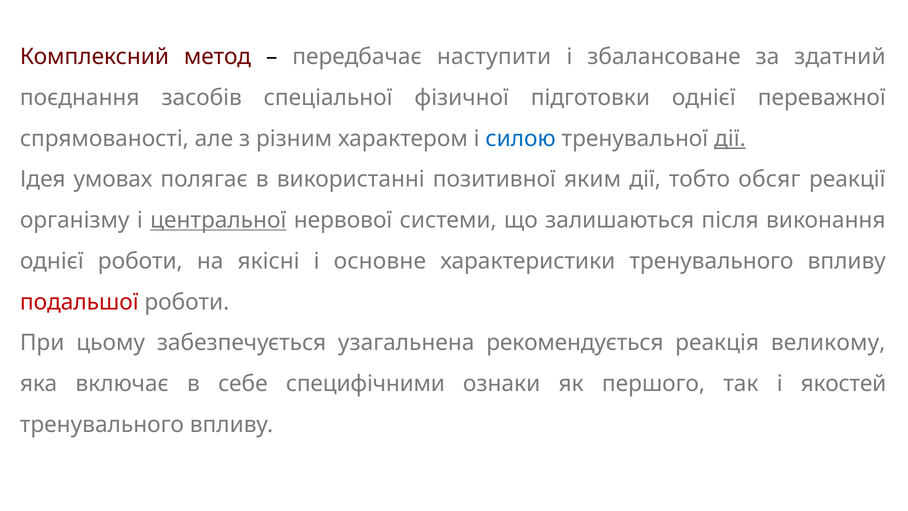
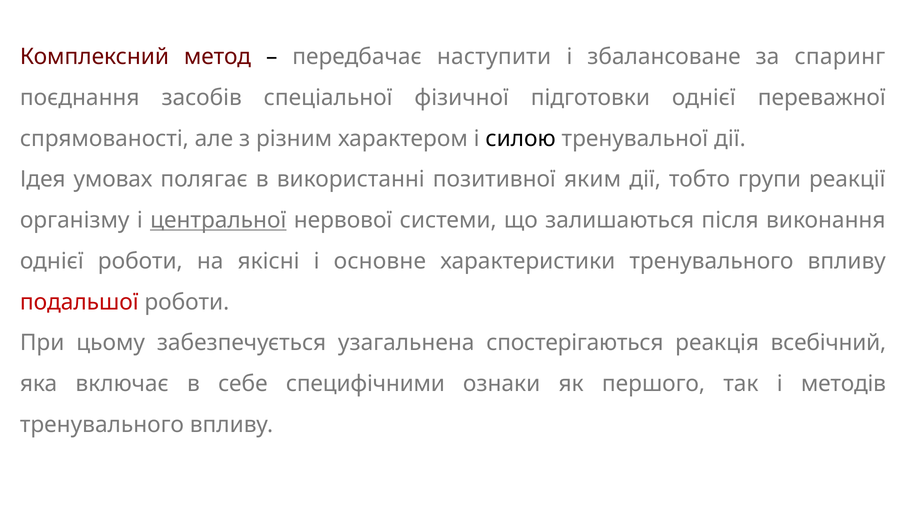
здатний: здатний -> спаринг (840, 57)
силою colour: blue -> black (521, 138)
дії underline: present -> none (730, 138)
обсяг: обсяг -> групи (770, 179)
рекомендується: рекомендується -> спостерігаються (575, 343)
великому: великому -> всебічний (828, 343)
якостей: якостей -> методів (843, 384)
